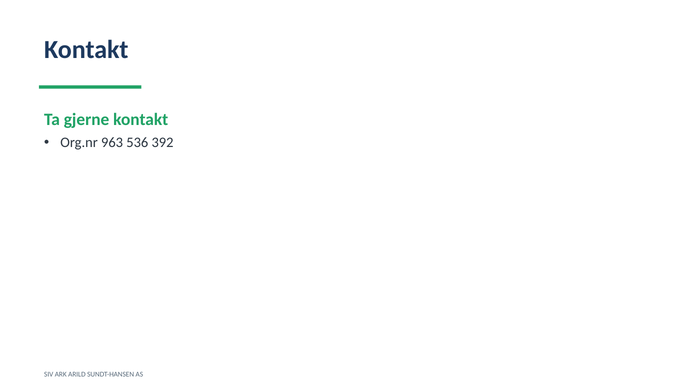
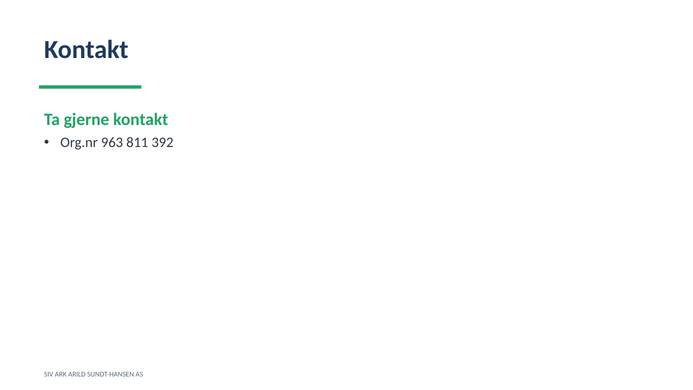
536: 536 -> 811 (137, 143)
